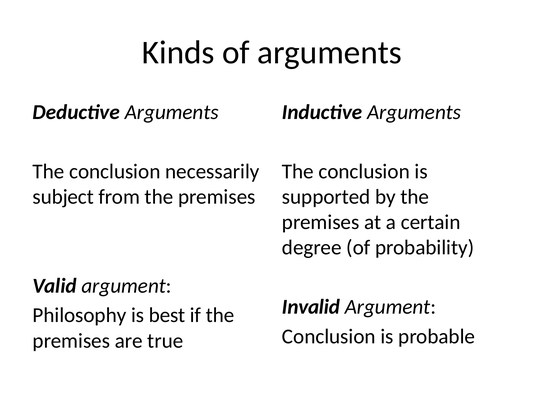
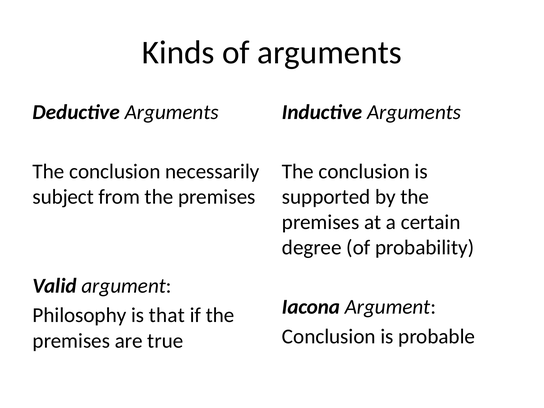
Invalid: Invalid -> Iacona (311, 307)
best: best -> that (167, 315)
